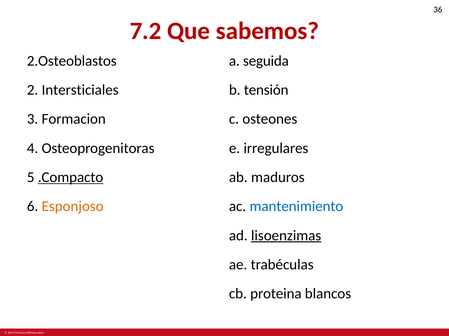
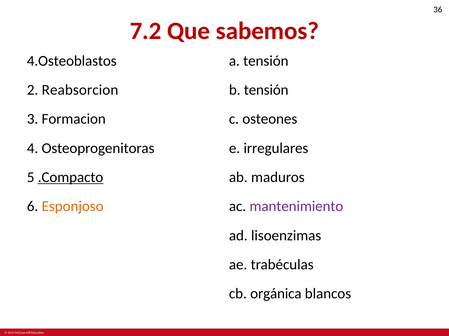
2.Osteoblastos: 2.Osteoblastos -> 4.Osteoblastos (72, 61)
a seguida: seguida -> tensión (266, 61)
Intersticiales: Intersticiales -> Reabsorcion (80, 90)
mantenimiento colour: blue -> purple (296, 207)
lisoenzimas underline: present -> none (286, 236)
proteina: proteina -> orgánica (276, 294)
